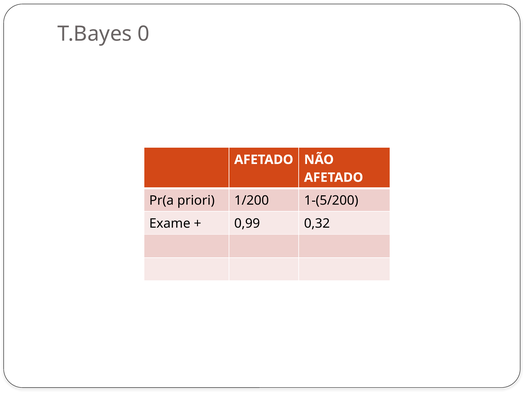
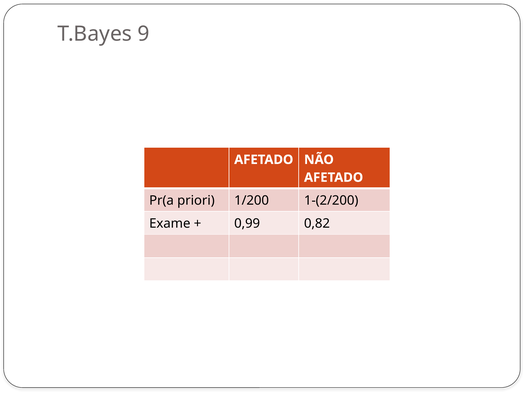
0: 0 -> 9 (144, 34)
1-(5/200: 1-(5/200 -> 1-(2/200 (331, 201)
0,32: 0,32 -> 0,82 (317, 224)
